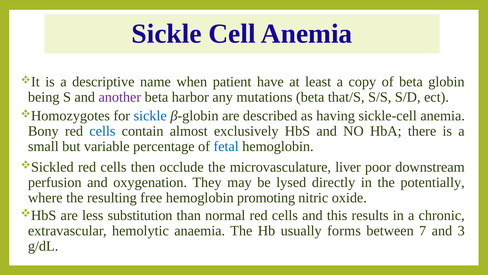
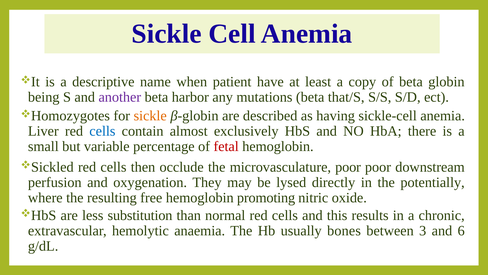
sickle colour: blue -> orange (150, 116)
Bony: Bony -> Liver (43, 131)
fetal colour: blue -> red (226, 146)
microvasculature liver: liver -> poor (348, 167)
forms: forms -> bones (344, 230)
7: 7 -> 3 (423, 230)
3: 3 -> 6 (461, 230)
